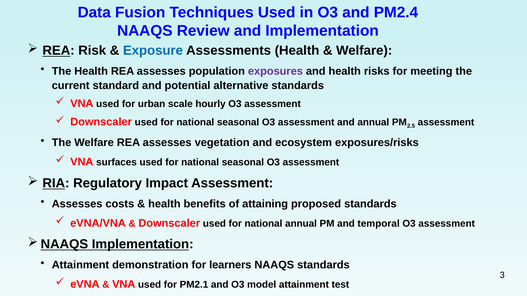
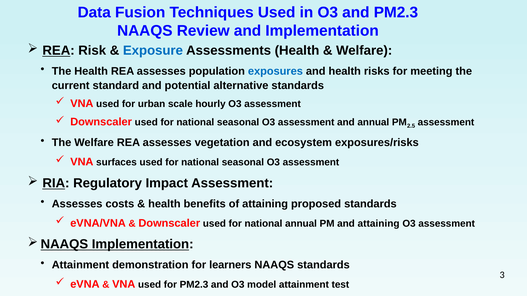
and PM2.4: PM2.4 -> PM2.3 (396, 12)
exposures colour: purple -> blue (275, 71)
and temporal: temporal -> attaining (379, 224)
for PM2.1: PM2.1 -> PM2.3 (194, 285)
